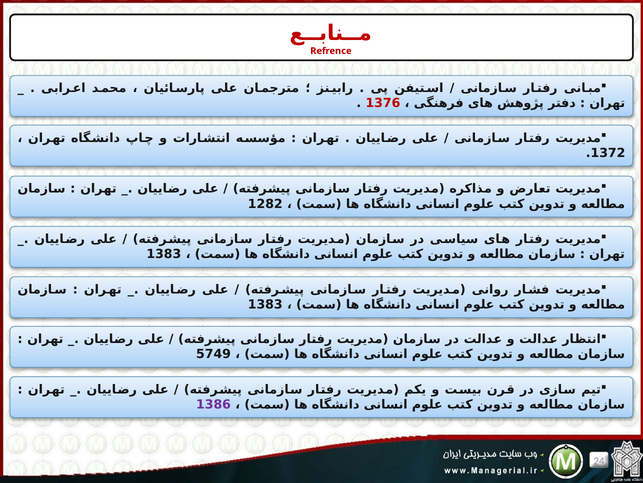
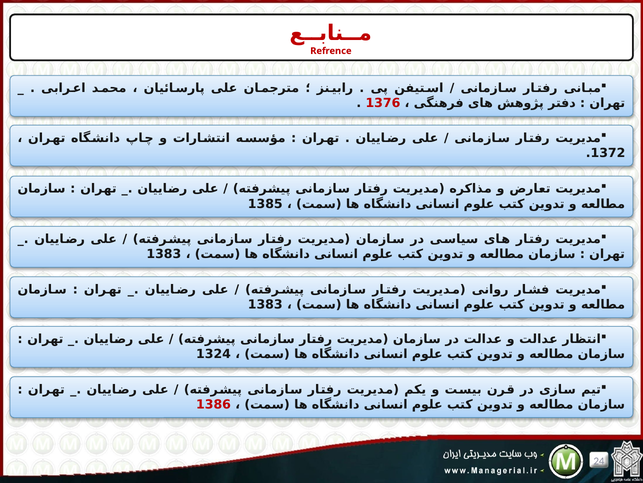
1282: 1282 -> 1385 (265, 204)
5749: 5749 -> 1324 (213, 354)
1386 colour: purple -> red (213, 404)
